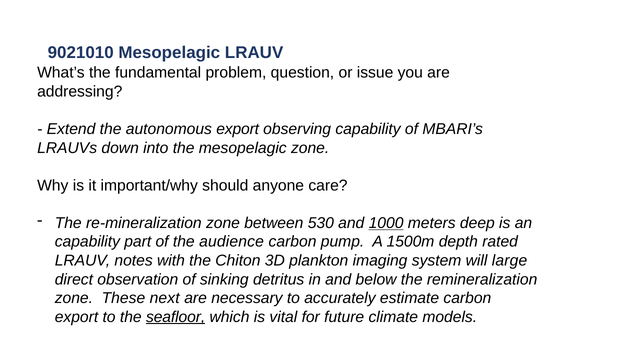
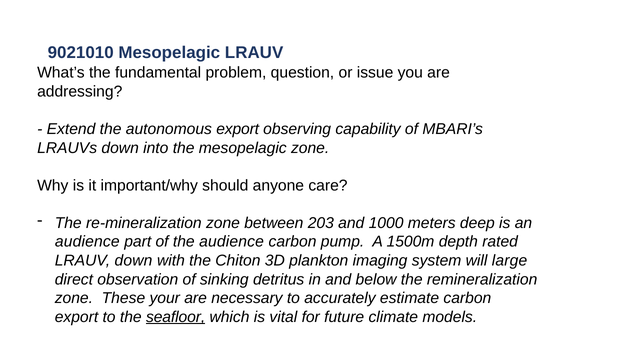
530: 530 -> 203 (321, 223)
1000 underline: present -> none (386, 223)
capability: capability -> audience (87, 242)
LRAUV notes: notes -> down (134, 261)
next: next -> your (165, 298)
